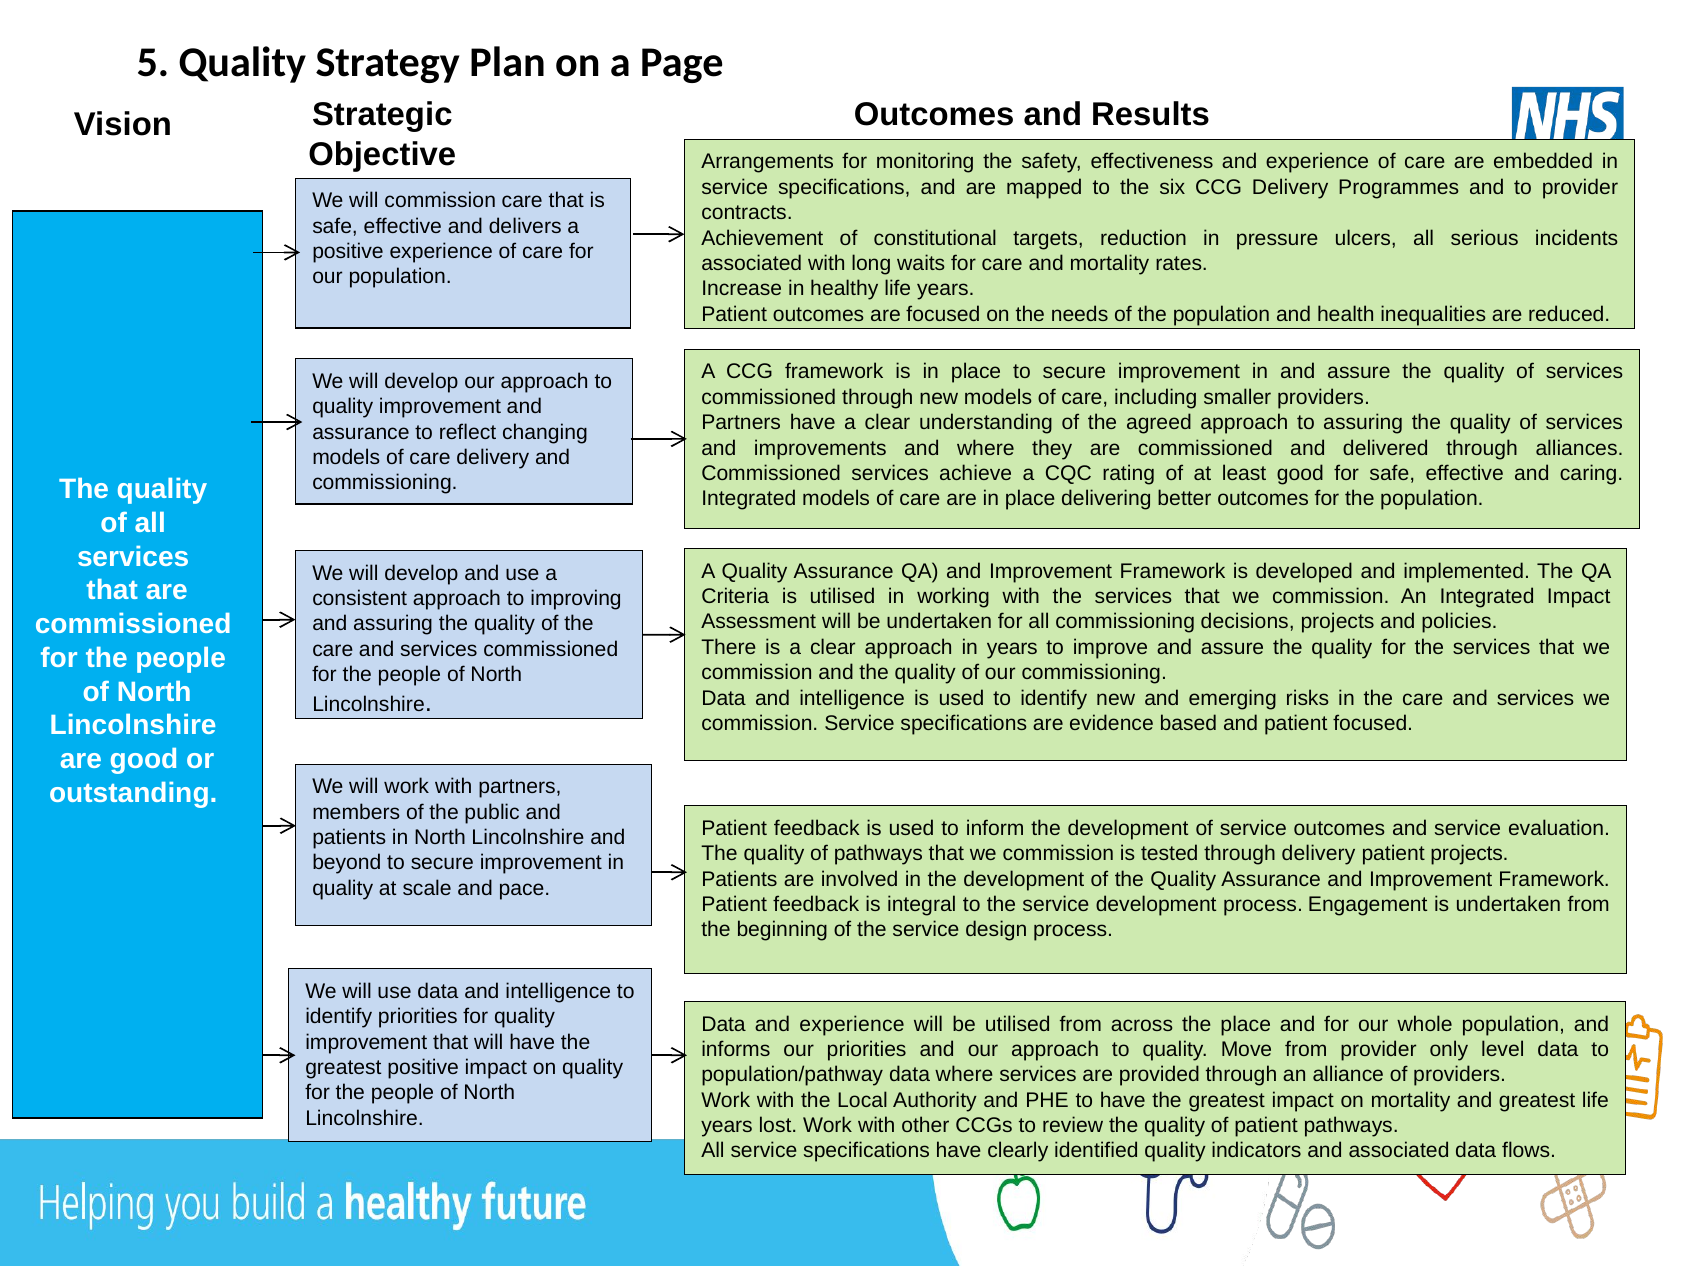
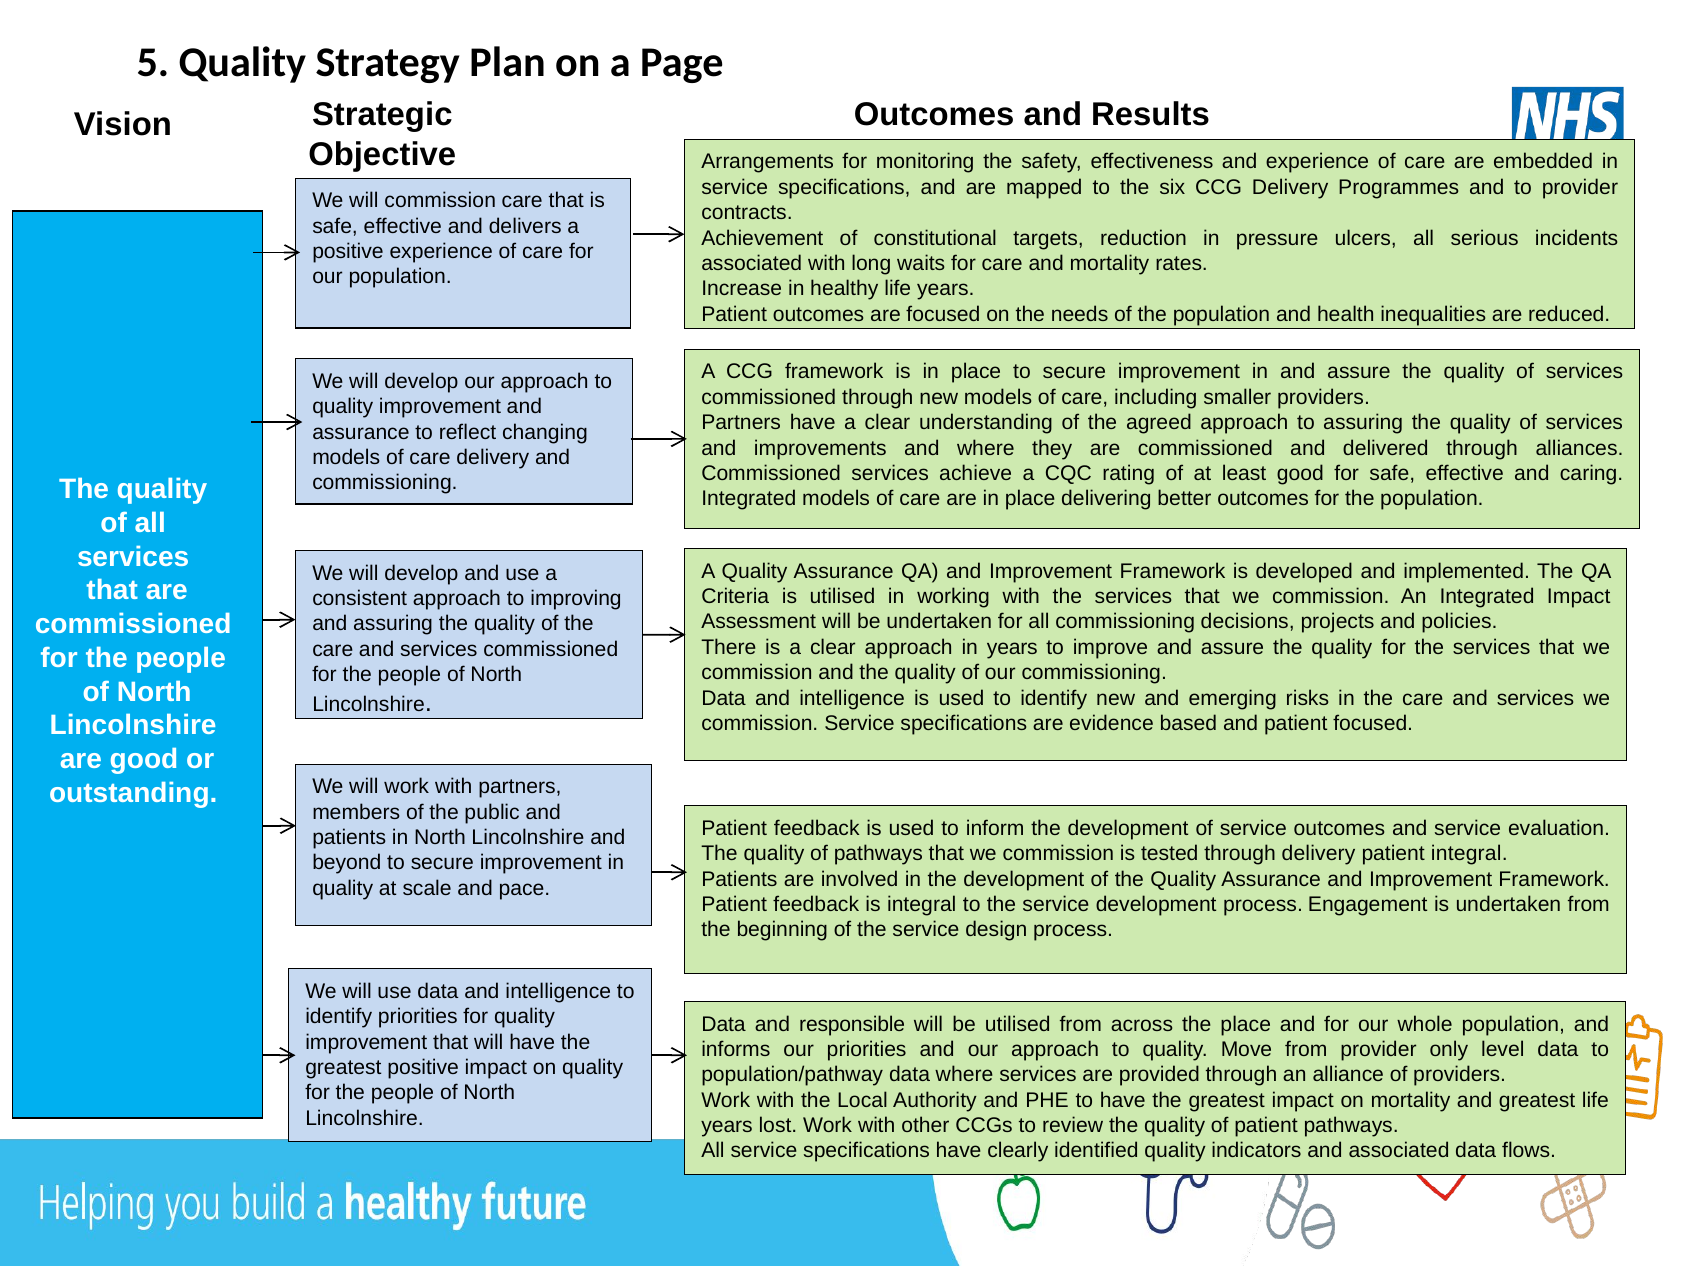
patient projects: projects -> integral (1469, 854)
Data and experience: experience -> responsible (852, 1024)
